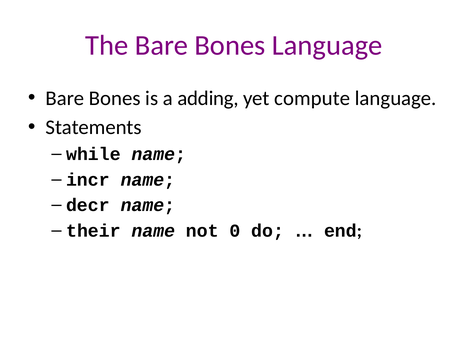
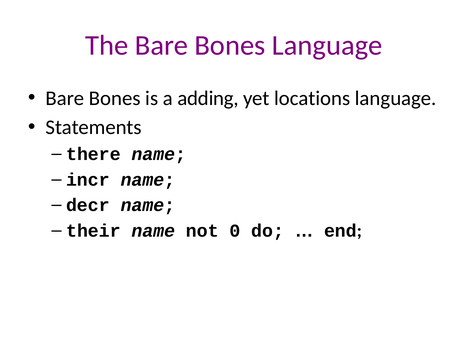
compute: compute -> locations (312, 98)
while: while -> there (93, 154)
